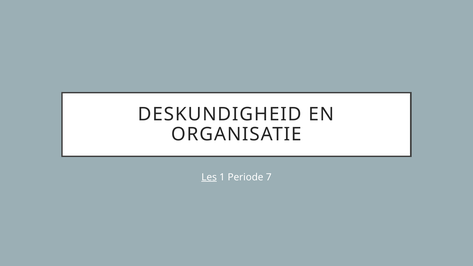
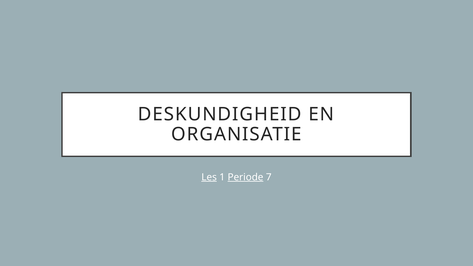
Periode underline: none -> present (246, 177)
